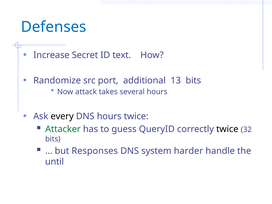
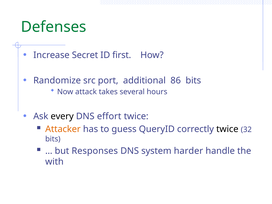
Defenses colour: blue -> green (54, 27)
text: text -> first (122, 55)
13: 13 -> 86 (176, 80)
DNS hours: hours -> effort (109, 116)
Attacker colour: green -> orange (63, 129)
until: until -> with (54, 162)
